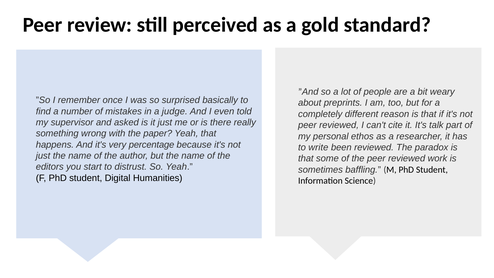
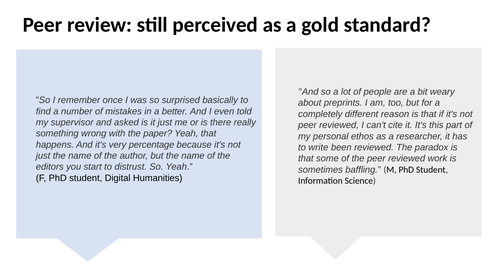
judge: judge -> better (175, 111)
talk: talk -> this (436, 125)
